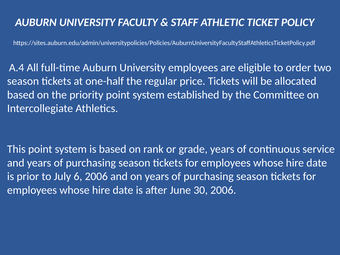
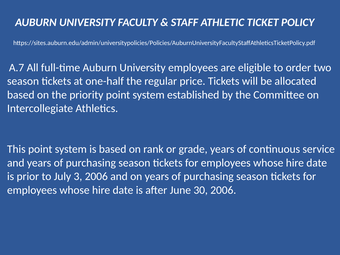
A.4: A.4 -> A.7 (17, 68)
6: 6 -> 3 (78, 176)
